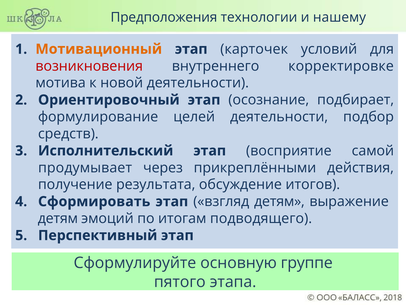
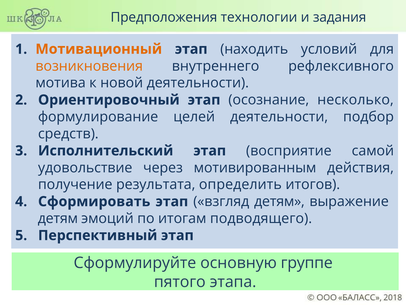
нашему: нашему -> задания (340, 17)
карточек: карточек -> находить (254, 49)
возникновения colour: red -> orange (89, 66)
корректировке: корректировке -> рефлексивного (341, 66)
подбирает: подбирает -> несколько (355, 100)
продумывает: продумывает -> удовольствие (85, 167)
прикреплёнными: прикреплёнными -> мотивированным (255, 167)
обсуждение: обсуждение -> определить (240, 184)
